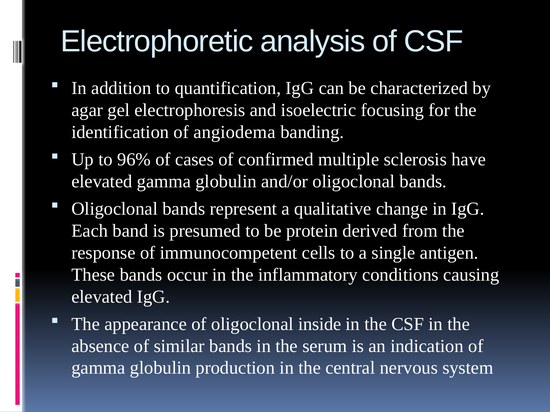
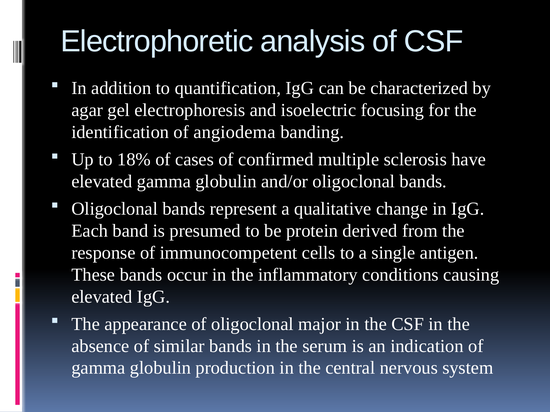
96%: 96% -> 18% (134, 160)
inside: inside -> major (320, 324)
